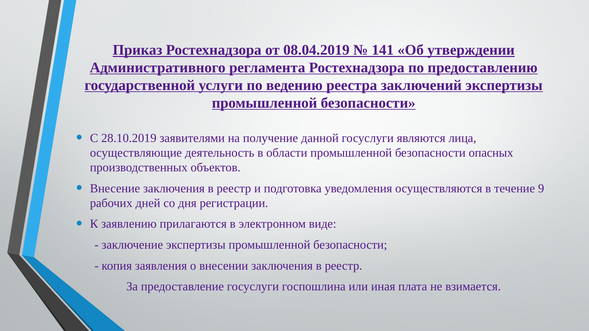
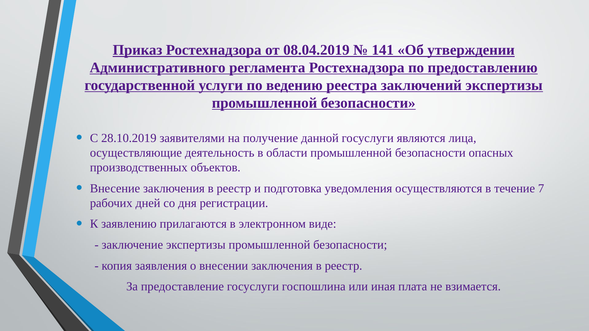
9: 9 -> 7 (541, 189)
